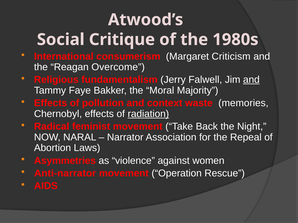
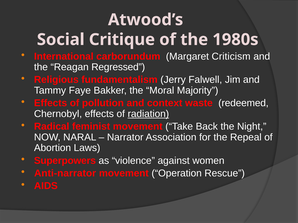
consumerism: consumerism -> carborundum (128, 56)
Overcome: Overcome -> Regressed (118, 67)
and underline: present -> none (251, 80)
memories: memories -> redeemed (243, 103)
Asymmetries: Asymmetries -> Superpowers (65, 161)
